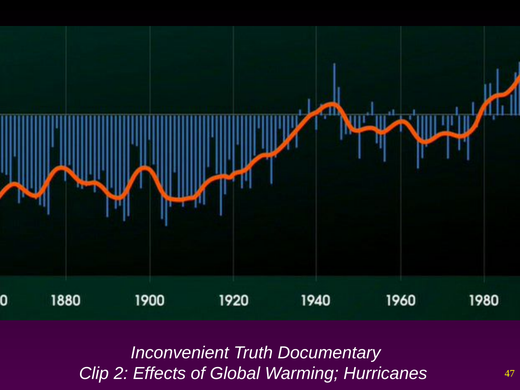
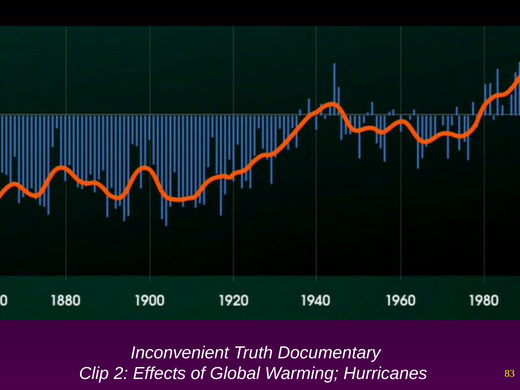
47: 47 -> 83 (510, 373)
